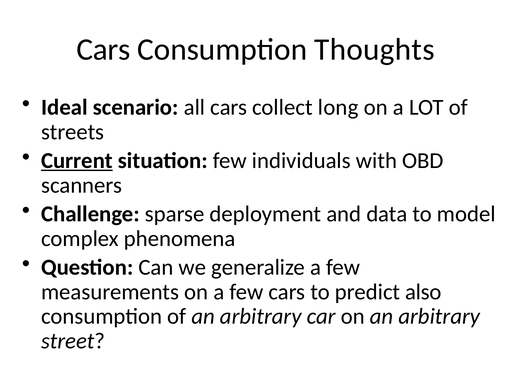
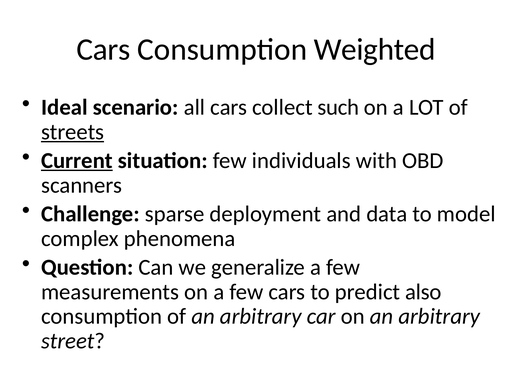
Thoughts: Thoughts -> Weighted (375, 50)
long: long -> such (338, 107)
streets underline: none -> present (73, 132)
